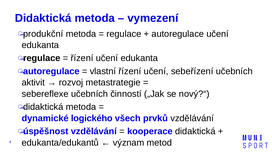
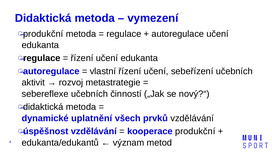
logického: logického -> uplatnění (92, 118)
kooperace didaktická: didaktická -> produkční (195, 131)
